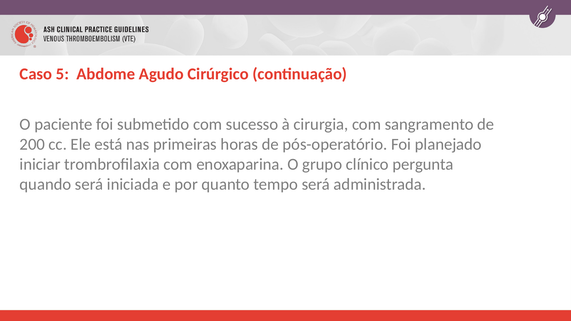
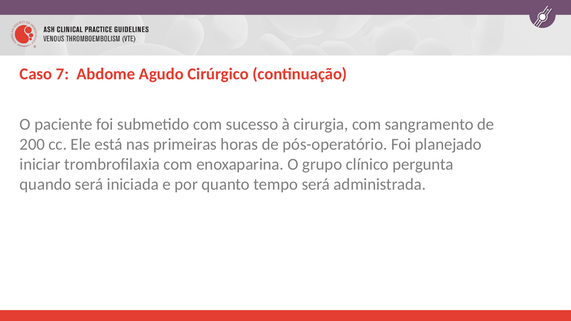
5: 5 -> 7 (62, 74)
